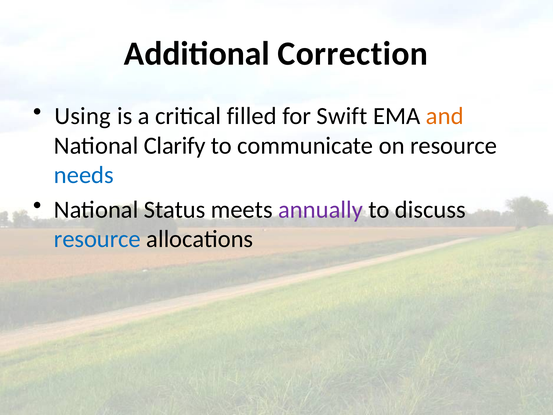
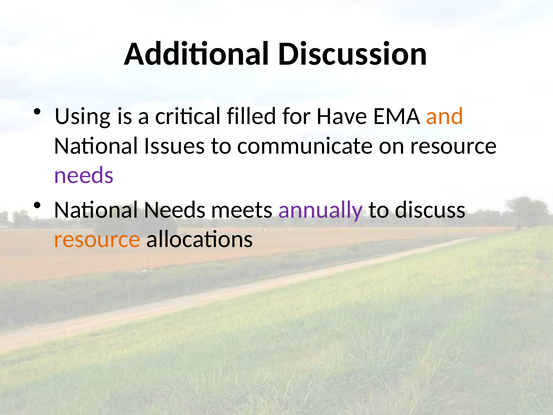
Correction: Correction -> Discussion (353, 54)
Swift: Swift -> Have (342, 116)
Clarify: Clarify -> Issues (174, 146)
needs colour: blue -> purple (84, 175)
National Status: Status -> Needs (175, 209)
resource colour: blue -> orange (97, 239)
